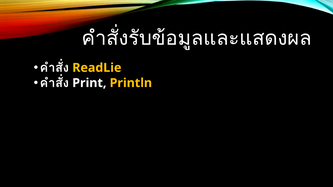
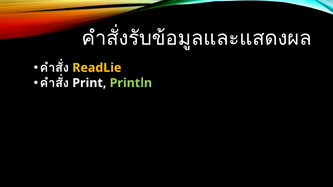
Println colour: yellow -> light green (131, 83)
